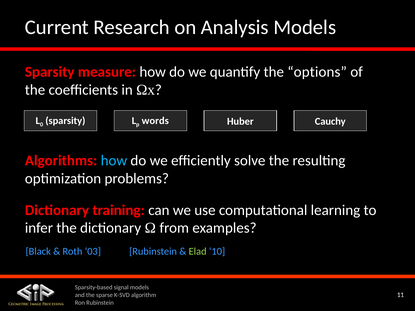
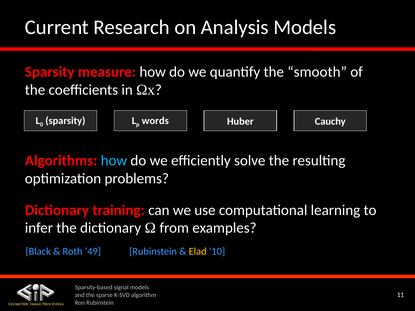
options: options -> smooth (317, 72)
03: 03 -> 49 (93, 252)
Elad colour: light green -> yellow (198, 252)
